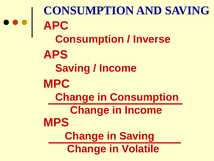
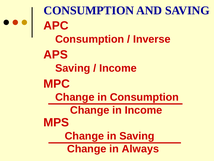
Volatile: Volatile -> Always (140, 148)
